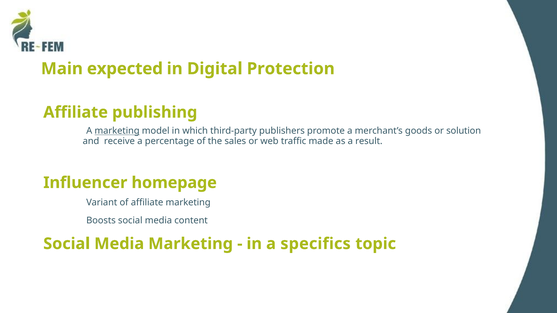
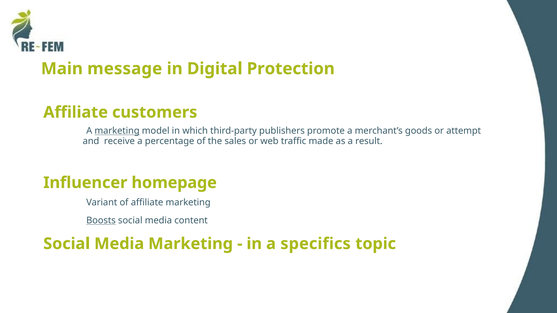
expected: expected -> message (125, 69)
publishing: publishing -> customers (155, 112)
solution: solution -> attempt (464, 131)
Boosts underline: none -> present (101, 221)
